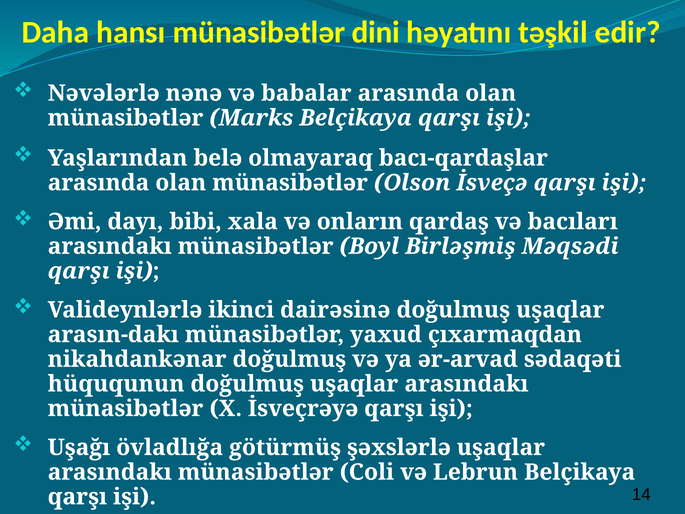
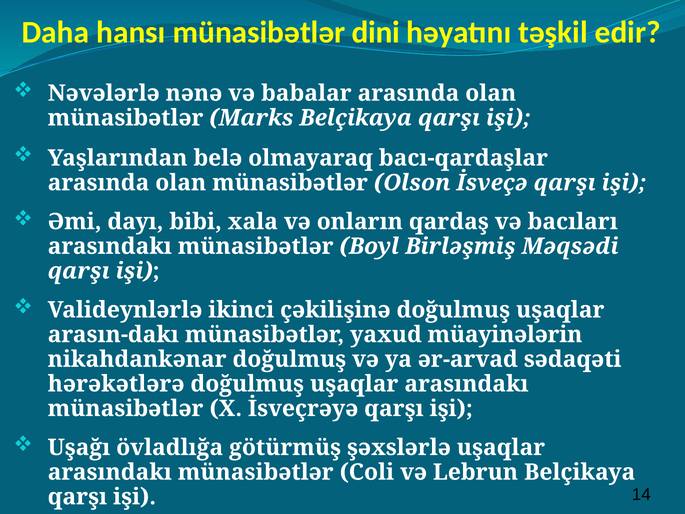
dairəsinə: dairəsinə -> çəkilişinə (335, 310)
çıxarmaqdan: çıxarmaqdan -> müayinələrin (505, 334)
hüququnun: hüququnun -> hərəkətlərə (116, 384)
